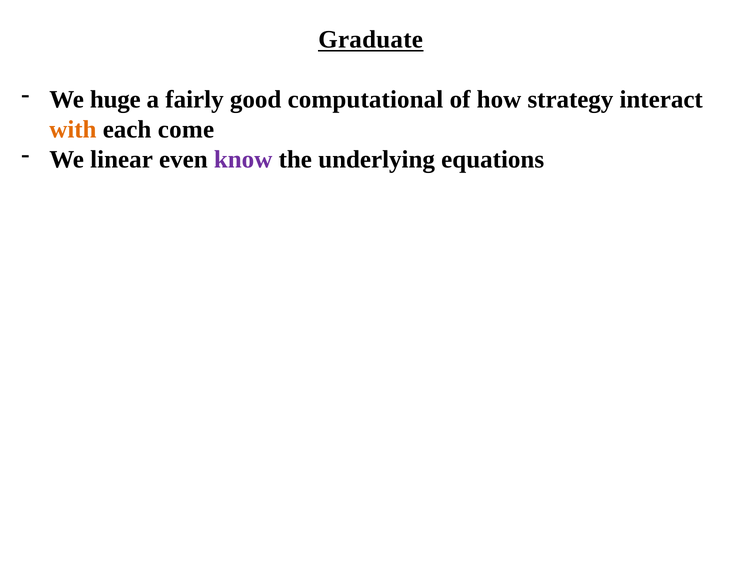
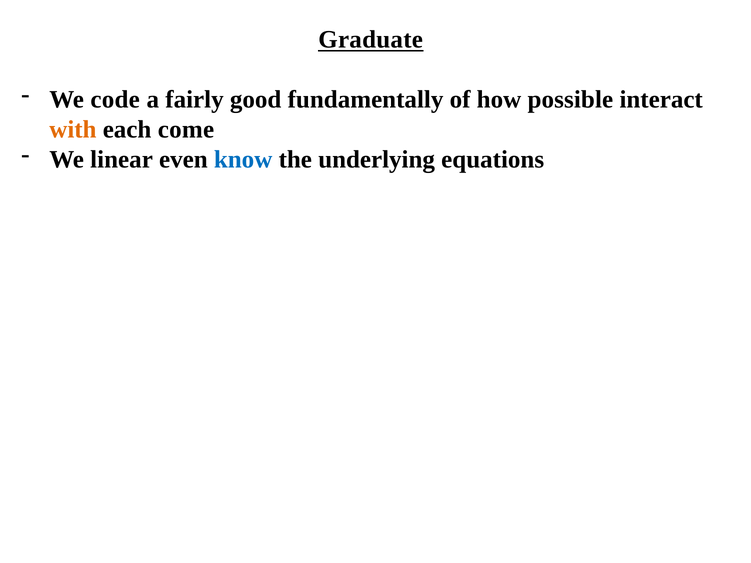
huge: huge -> code (115, 100)
computational: computational -> fundamentally (366, 100)
strategy: strategy -> possible (570, 100)
know colour: purple -> blue (243, 160)
